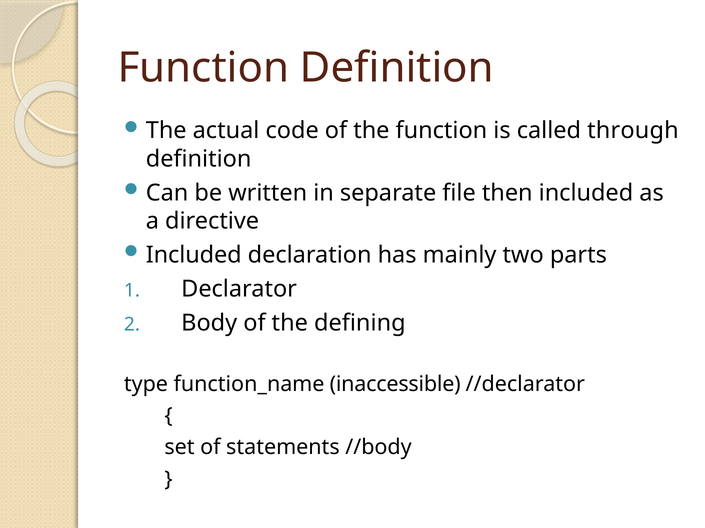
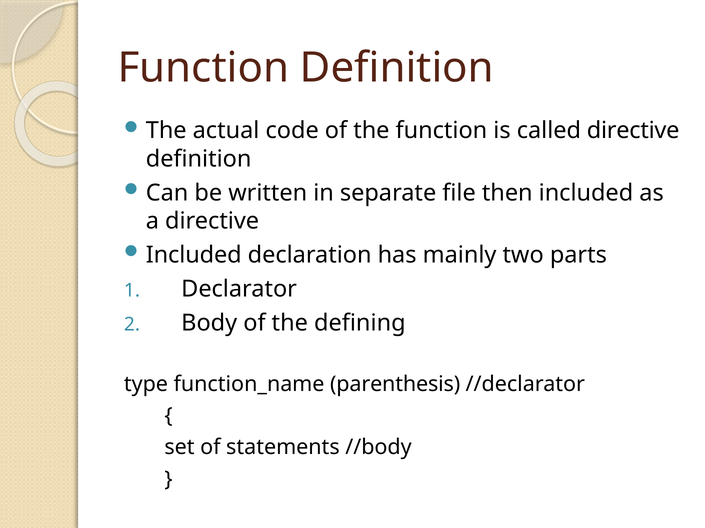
called through: through -> directive (633, 131)
inaccessible: inaccessible -> parenthesis (395, 385)
